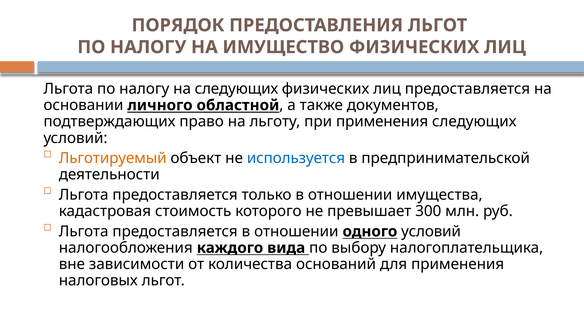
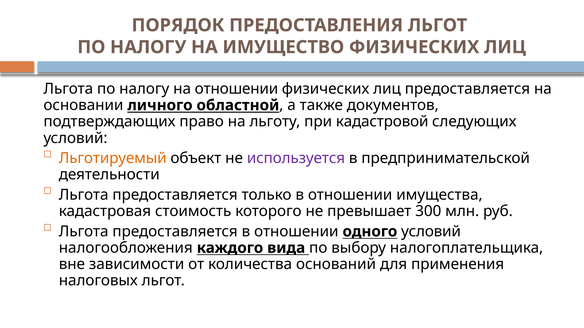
на следующих: следующих -> отношении (236, 89)
при применения: применения -> кадастровой (382, 122)
используется colour: blue -> purple (296, 158)
